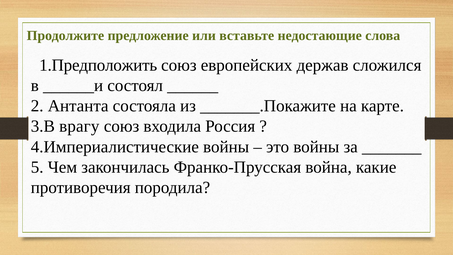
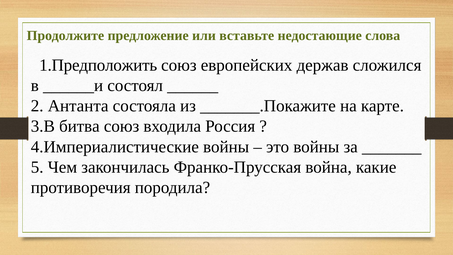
врагу: врагу -> битва (79, 126)
